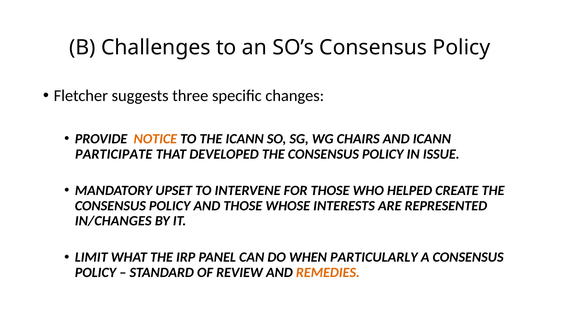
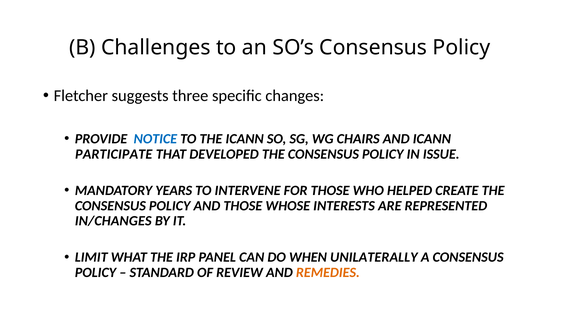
NOTICE colour: orange -> blue (155, 139)
UPSET: UPSET -> YEARS (174, 190)
PARTICULARLY: PARTICULARLY -> UNILATERALLY (374, 257)
